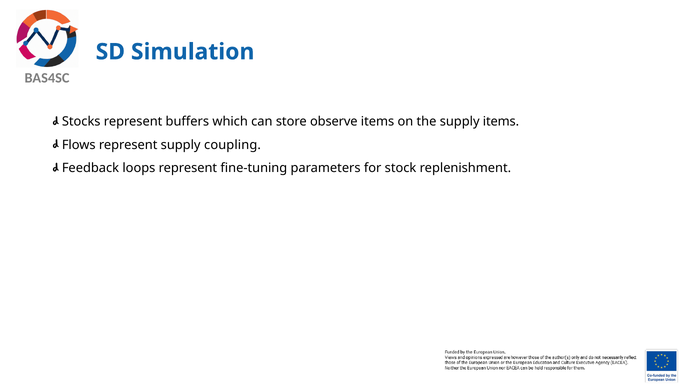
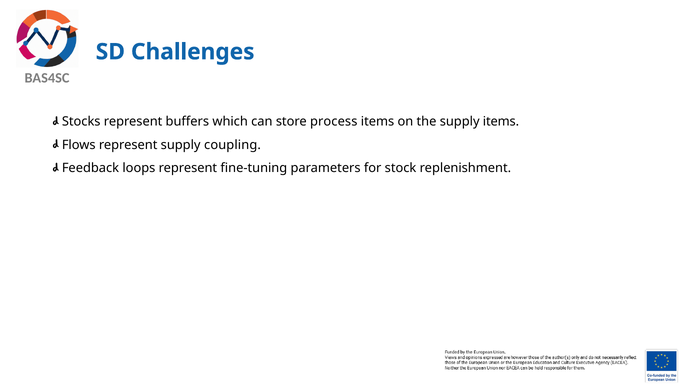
Simulation: Simulation -> Challenges (193, 52)
observe: observe -> process (334, 122)
